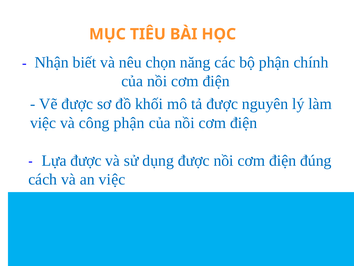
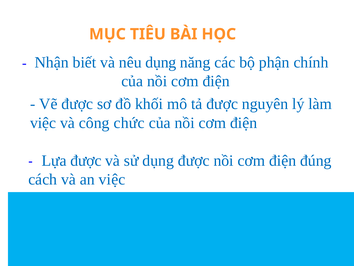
nêu chọn: chọn -> dụng (161, 62)
công phận: phận -> chức (129, 123)
